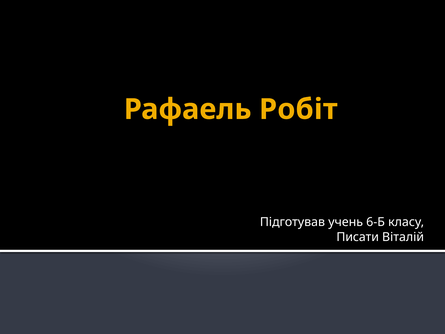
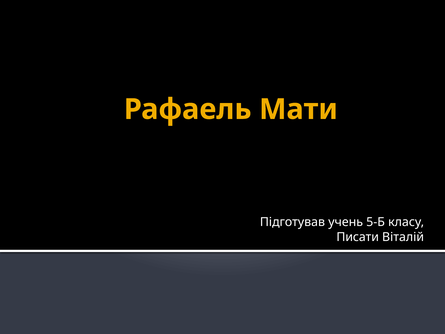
Робіт: Робіт -> Мати (298, 109)
6-Б: 6-Б -> 5-Б (376, 222)
